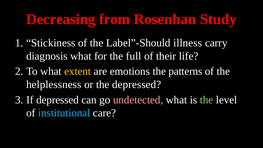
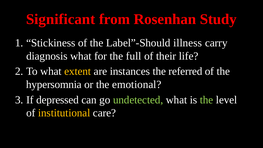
Decreasing: Decreasing -> Significant (61, 19)
emotions: emotions -> instances (130, 71)
patterns: patterns -> referred (185, 71)
helplessness: helplessness -> hypersomnia (54, 84)
the depressed: depressed -> emotional (137, 84)
undetected colour: pink -> light green (138, 100)
institutional colour: light blue -> yellow (64, 113)
